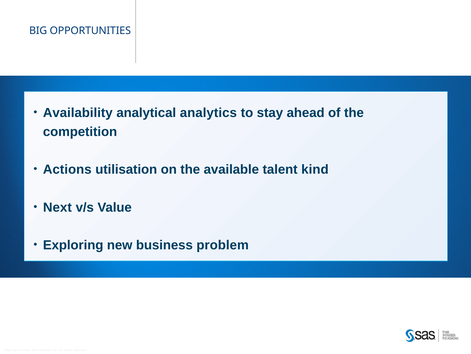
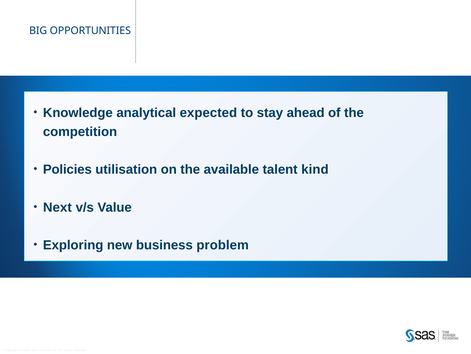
Availability: Availability -> Knowledge (78, 113)
analytics: analytics -> expected (208, 113)
Actions: Actions -> Policies (67, 169)
